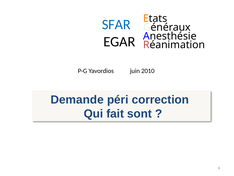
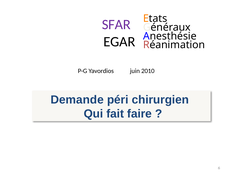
SFAR colour: blue -> purple (116, 24)
correction: correction -> chirurgien (160, 99)
sont: sont -> faire (139, 113)
